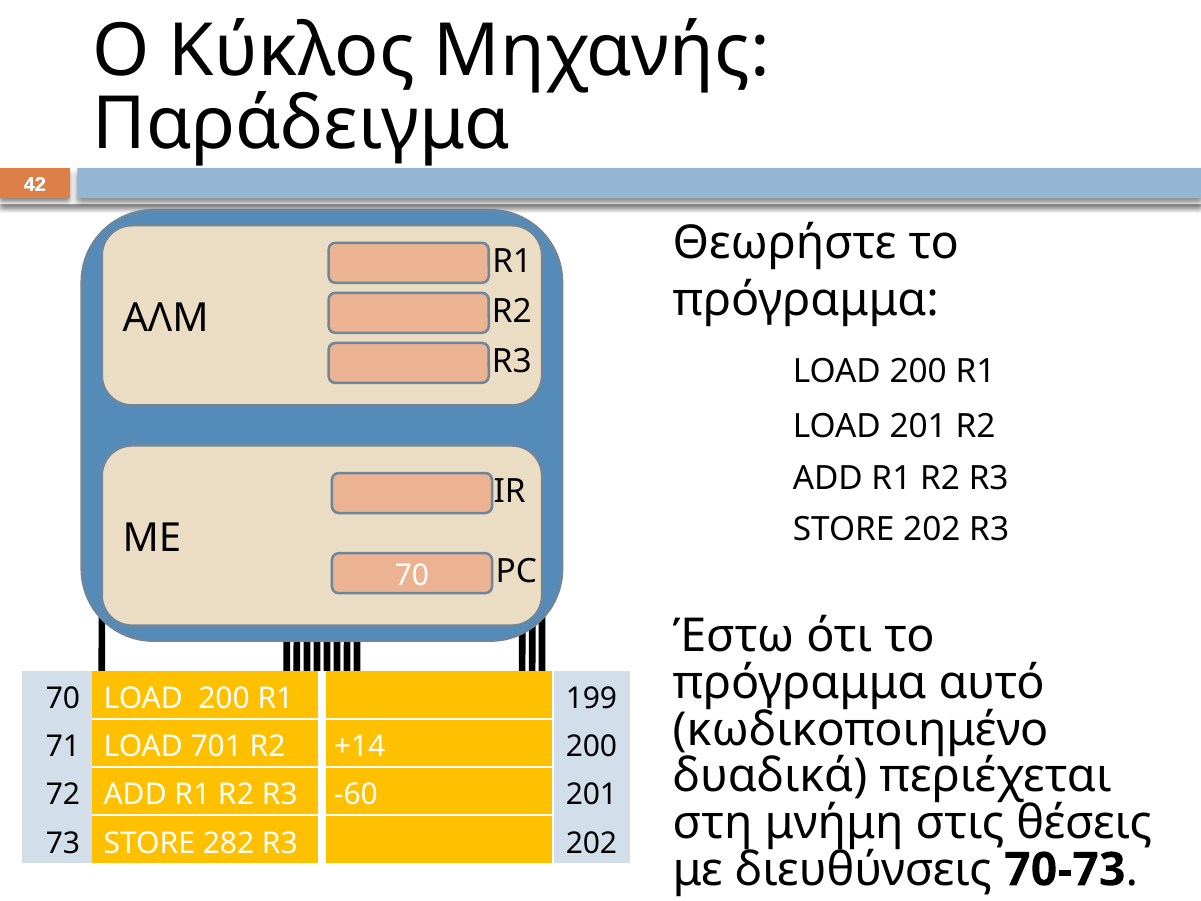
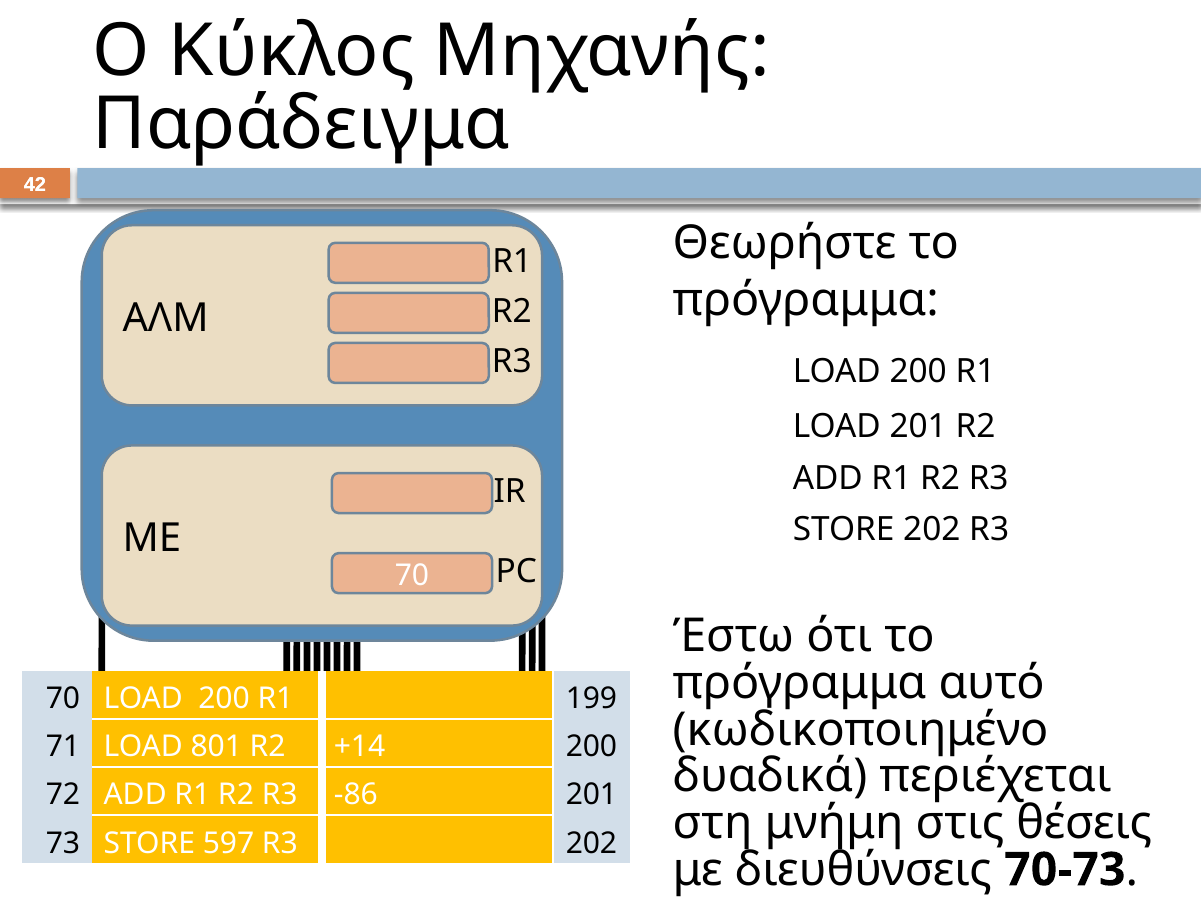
701: 701 -> 801 (216, 747)
-60: -60 -> -86 (356, 795)
282: 282 -> 597 (229, 843)
